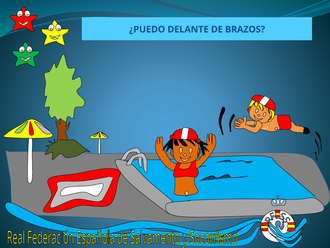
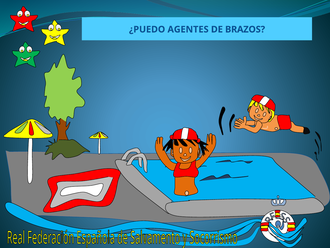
DELANTE: DELANTE -> AGENTES (188, 29)
